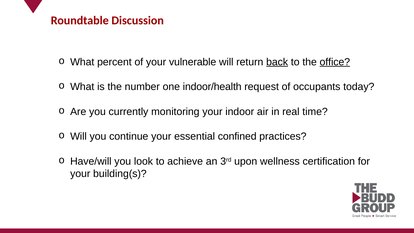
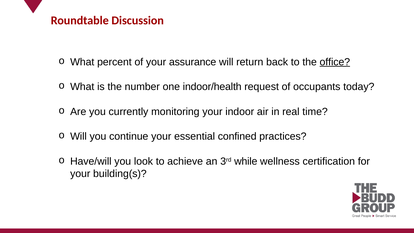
vulnerable: vulnerable -> assurance (193, 62)
back underline: present -> none (277, 62)
upon: upon -> while (246, 161)
